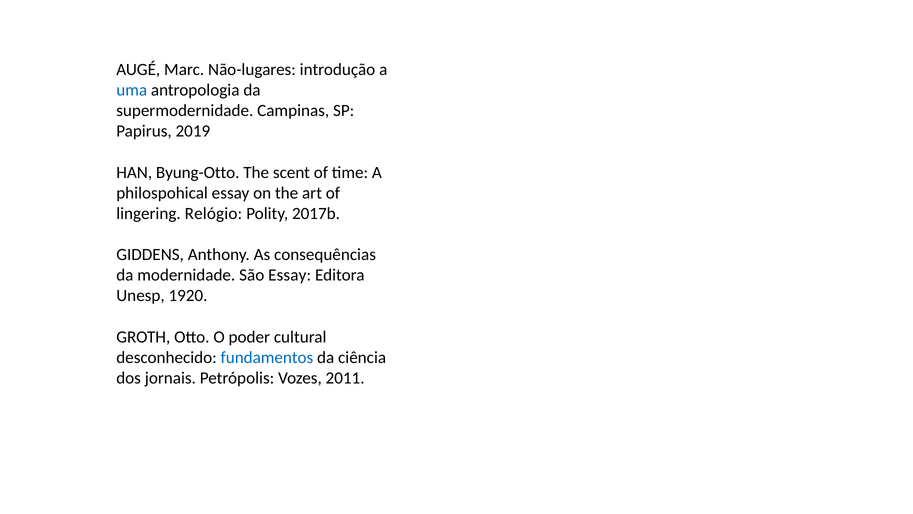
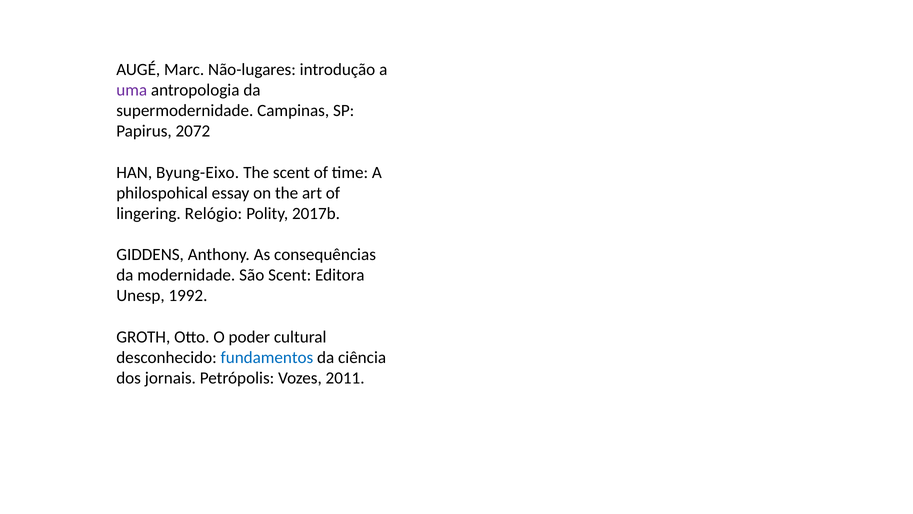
uma colour: blue -> purple (132, 90)
2019: 2019 -> 2072 (193, 131)
Byung-Otto: Byung-Otto -> Byung-Eixo (198, 172)
São Essay: Essay -> Scent (290, 275)
1920: 1920 -> 1992 (188, 296)
